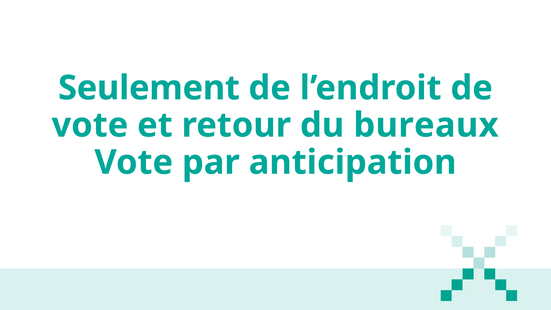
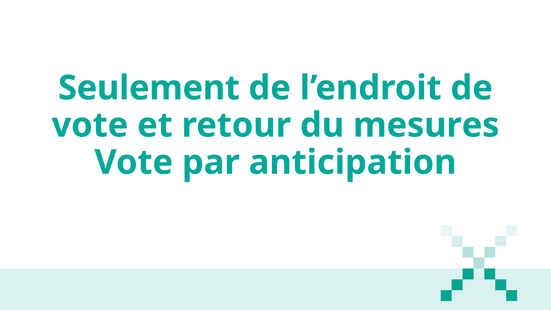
bureaux: bureaux -> mesures (426, 125)
